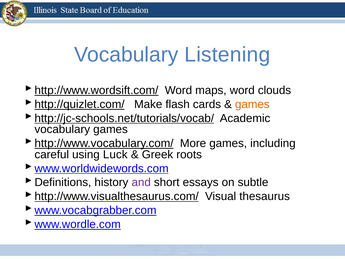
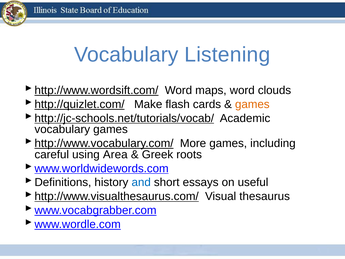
Luck: Luck -> Area (115, 154)
and colour: purple -> blue (141, 182)
subtle: subtle -> useful (253, 182)
